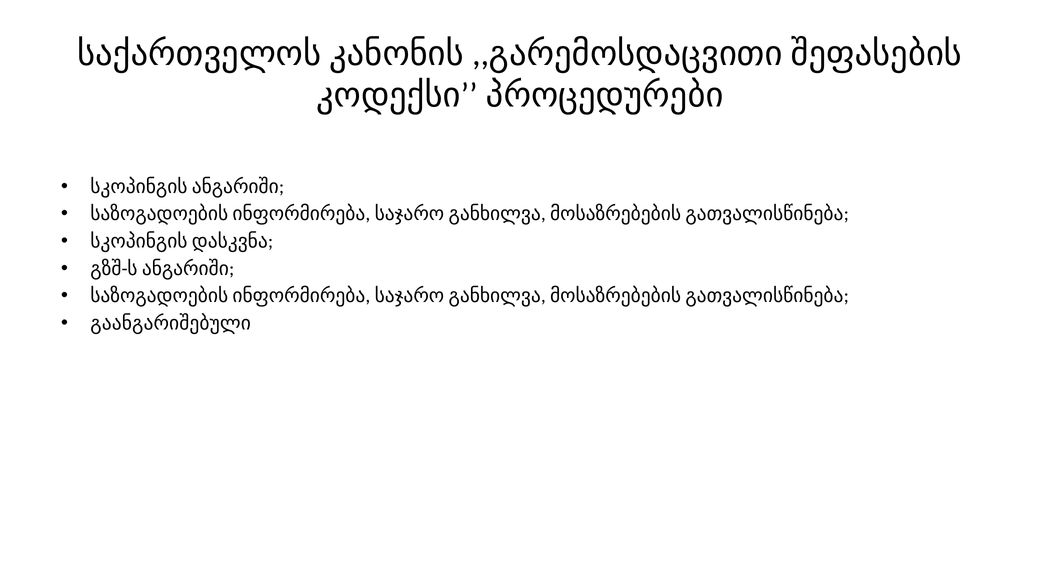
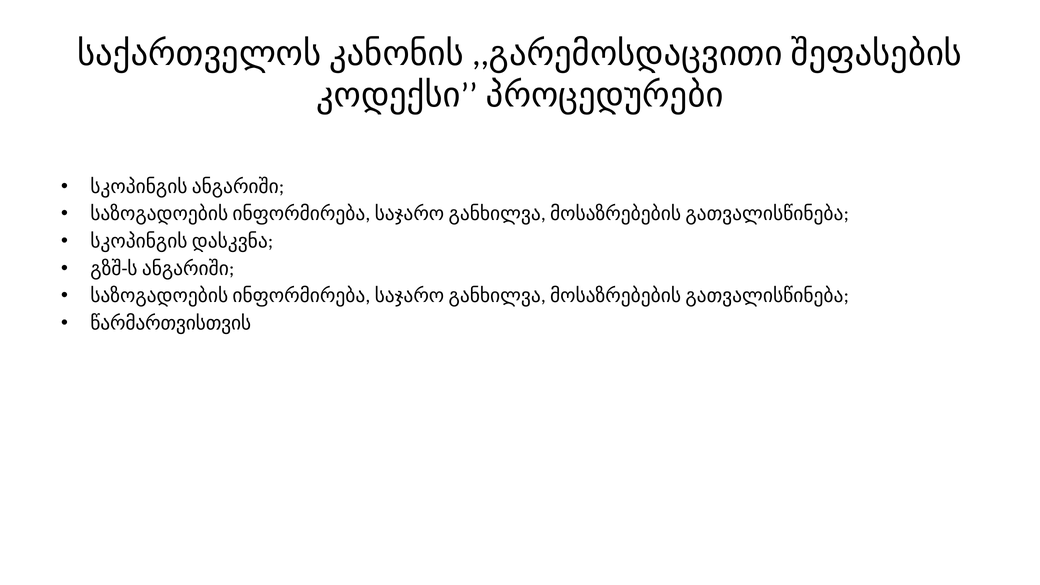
გაანგარიშებული: გაანგარიშებული -> წარმართვისთვის (171, 323)
